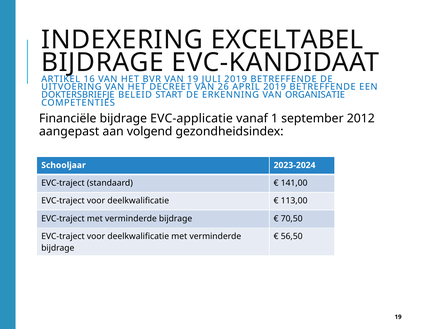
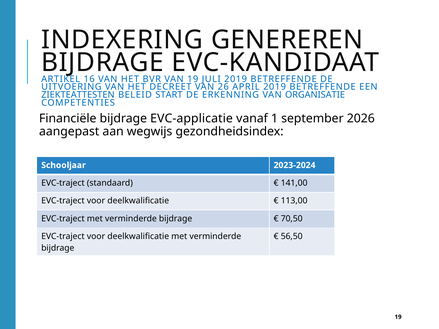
EXCELTABEL: EXCELTABEL -> GENEREREN (287, 40)
DOKTERSBRIEFJE: DOKTERSBRIEFJE -> ZIEKTEATTESTEN (78, 95)
2012: 2012 -> 2026 (361, 118)
volgend: volgend -> wegwijs (150, 132)
